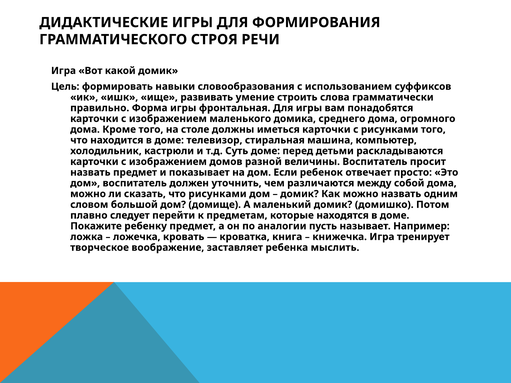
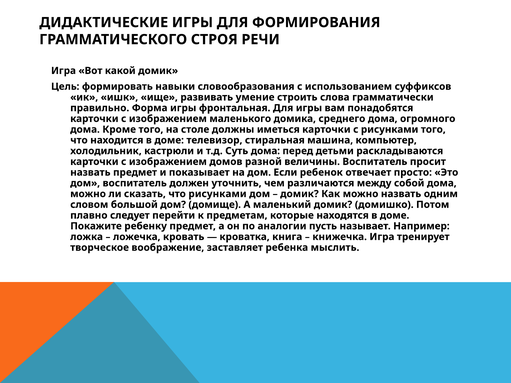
Суть доме: доме -> дома (265, 151)
